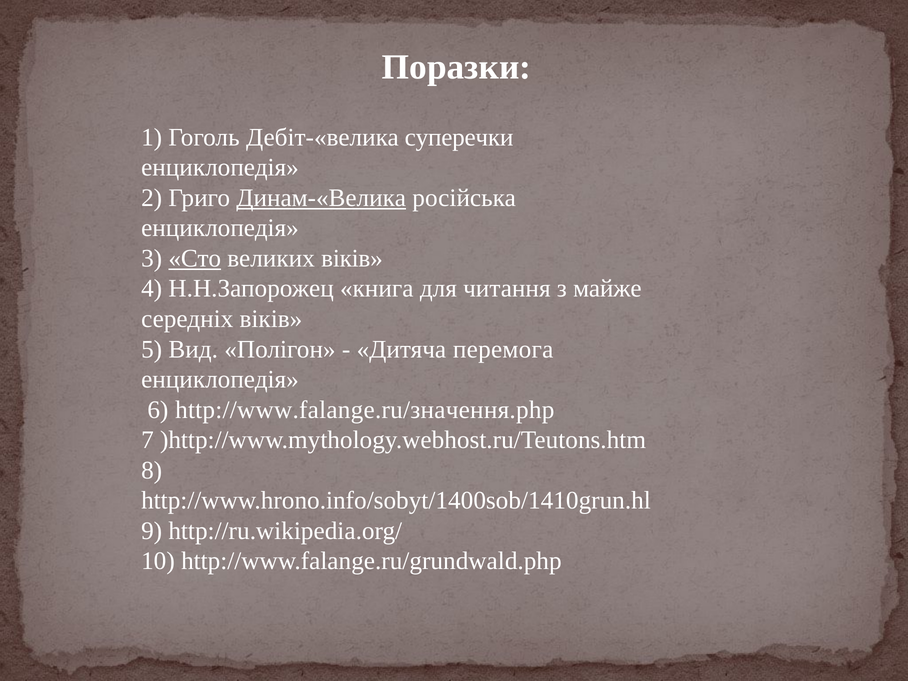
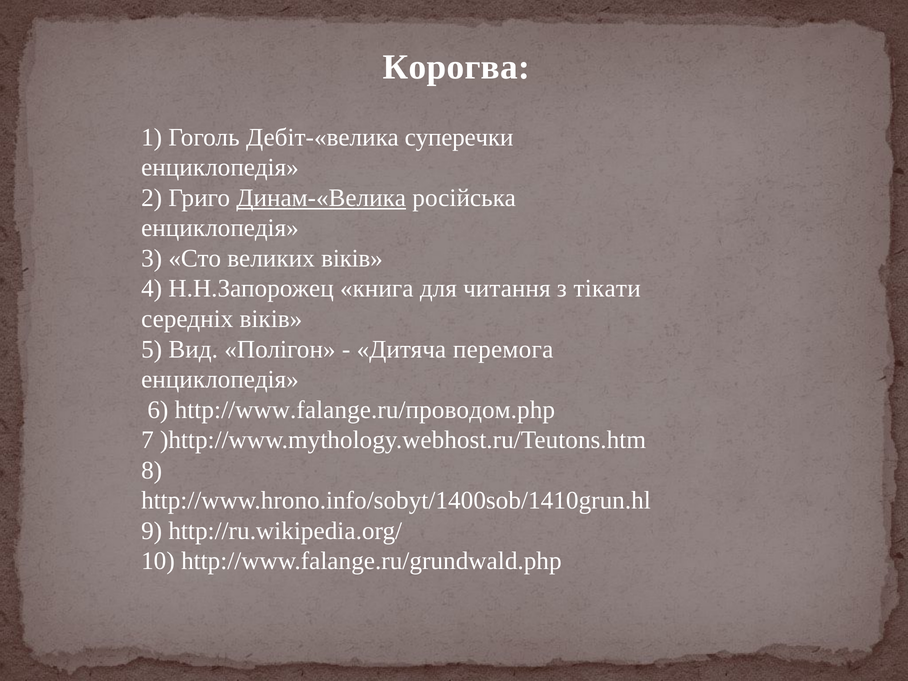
Поразки: Поразки -> Корогва (456, 67)
Сто underline: present -> none (195, 258)
майже: майже -> тікати (607, 289)
http://www.falange.ru/значення.php: http://www.falange.ru/значення.php -> http://www.falange.ru/проводом.php (365, 410)
